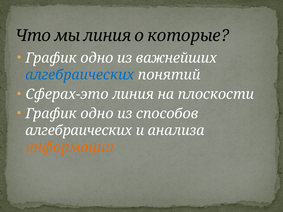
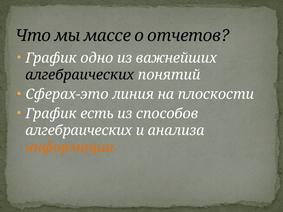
мы линия: линия -> массе (107, 36)
которые: которые -> отчетов (188, 36)
алгебраических colour: blue -> black (80, 75)
одно: одно -> есть (97, 114)
